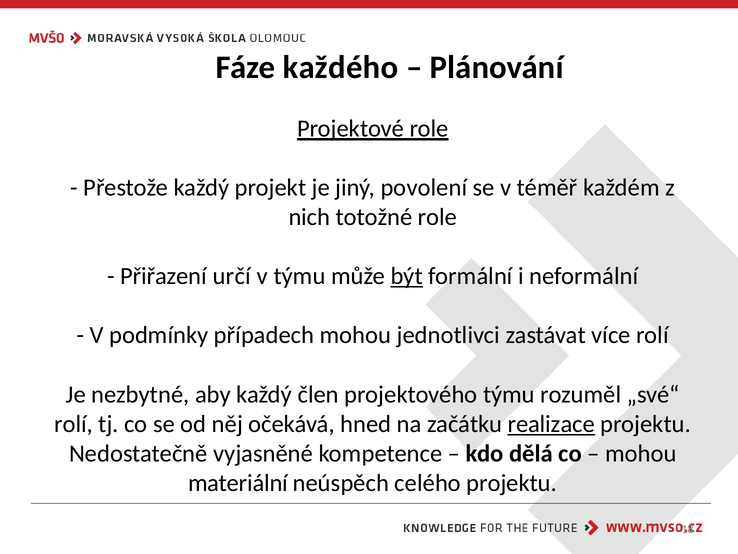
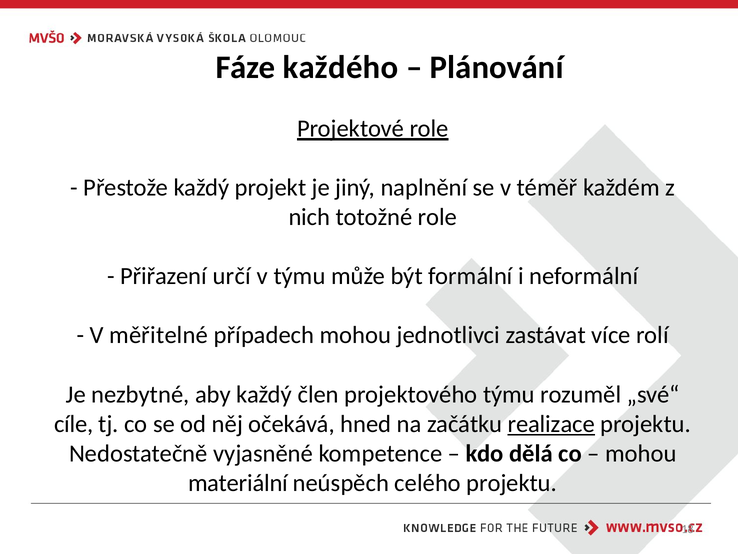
povolení: povolení -> naplnění (424, 187)
být underline: present -> none (407, 276)
podmínky: podmínky -> měřitelné (159, 335)
rolí: rolí -> cíle (74, 424)
